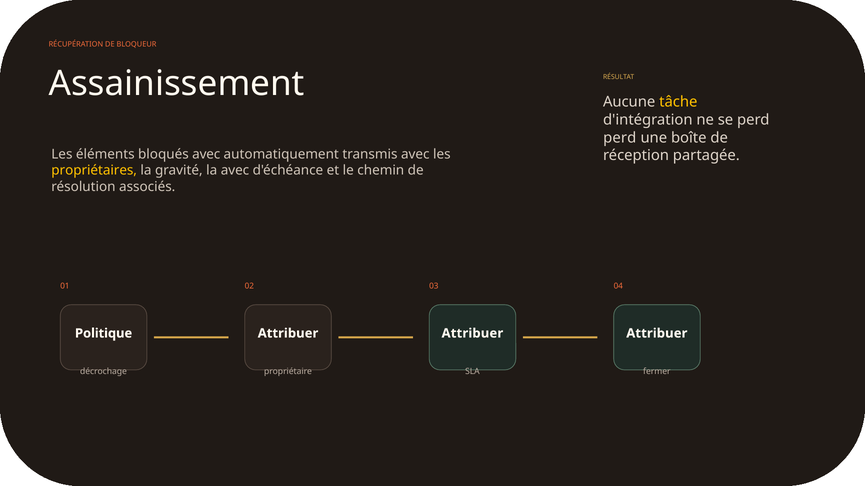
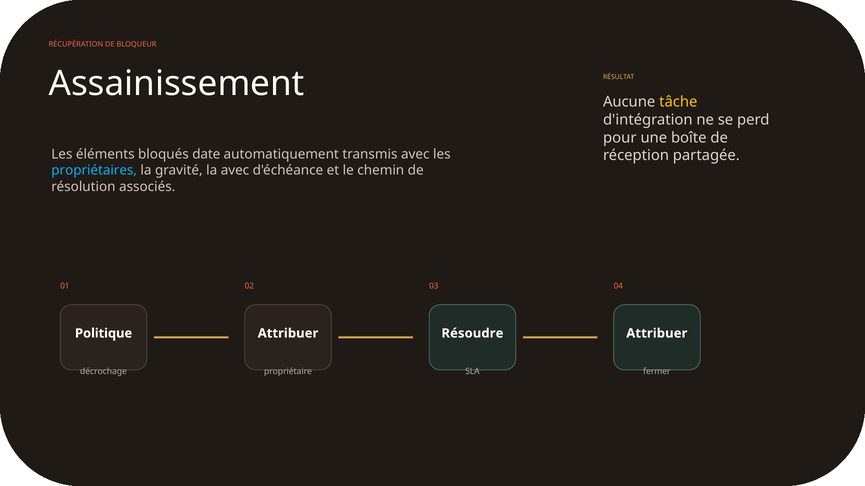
perd: perd -> pour (620, 138)
bloqués avec: avec -> date (206, 154)
propriétaires colour: yellow -> light blue (94, 171)
Attribuer: Attribuer -> Résoudre (472, 334)
